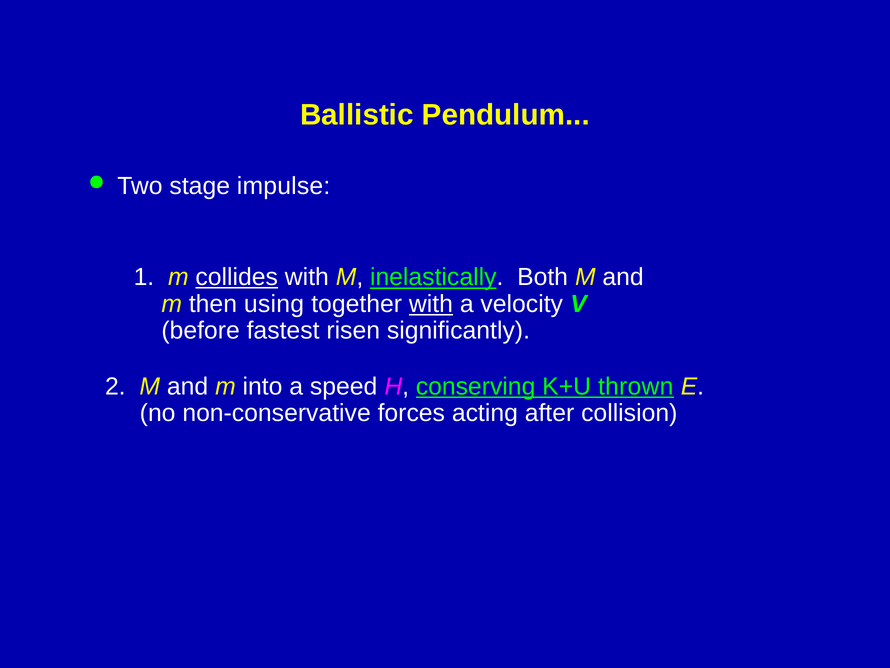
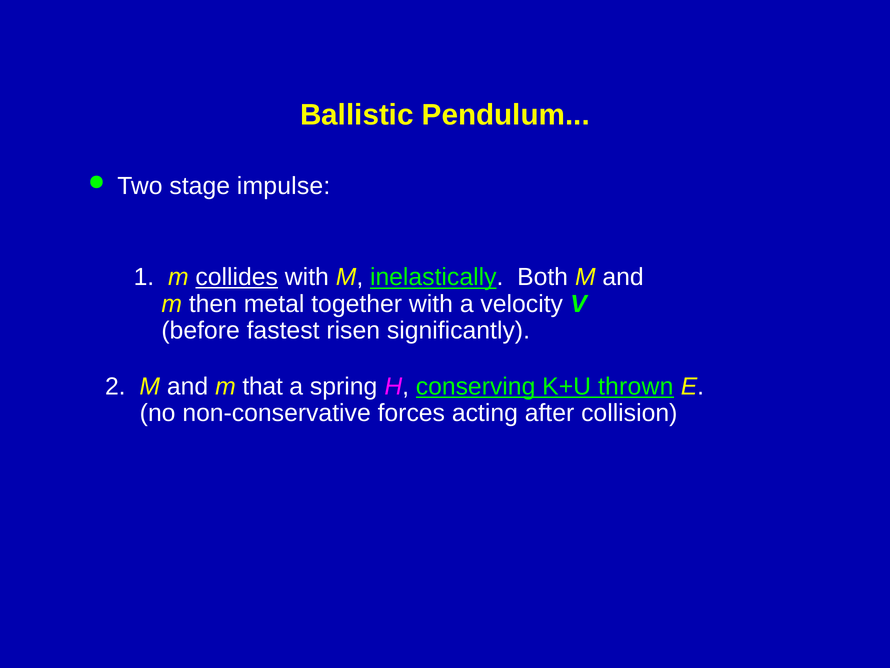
using: using -> metal (274, 304)
with underline: present -> none (431, 304)
into: into -> that (263, 386)
speed: speed -> spring (344, 386)
